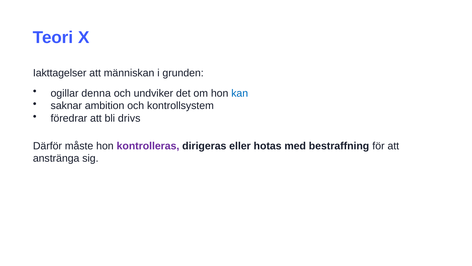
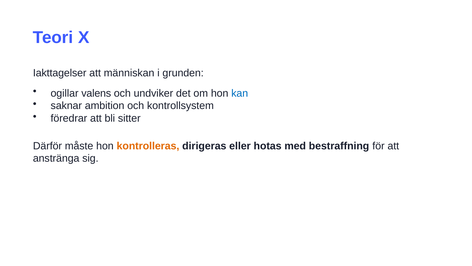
denna: denna -> valens (96, 93)
drivs: drivs -> sitter (129, 118)
kontrolleras colour: purple -> orange (148, 146)
